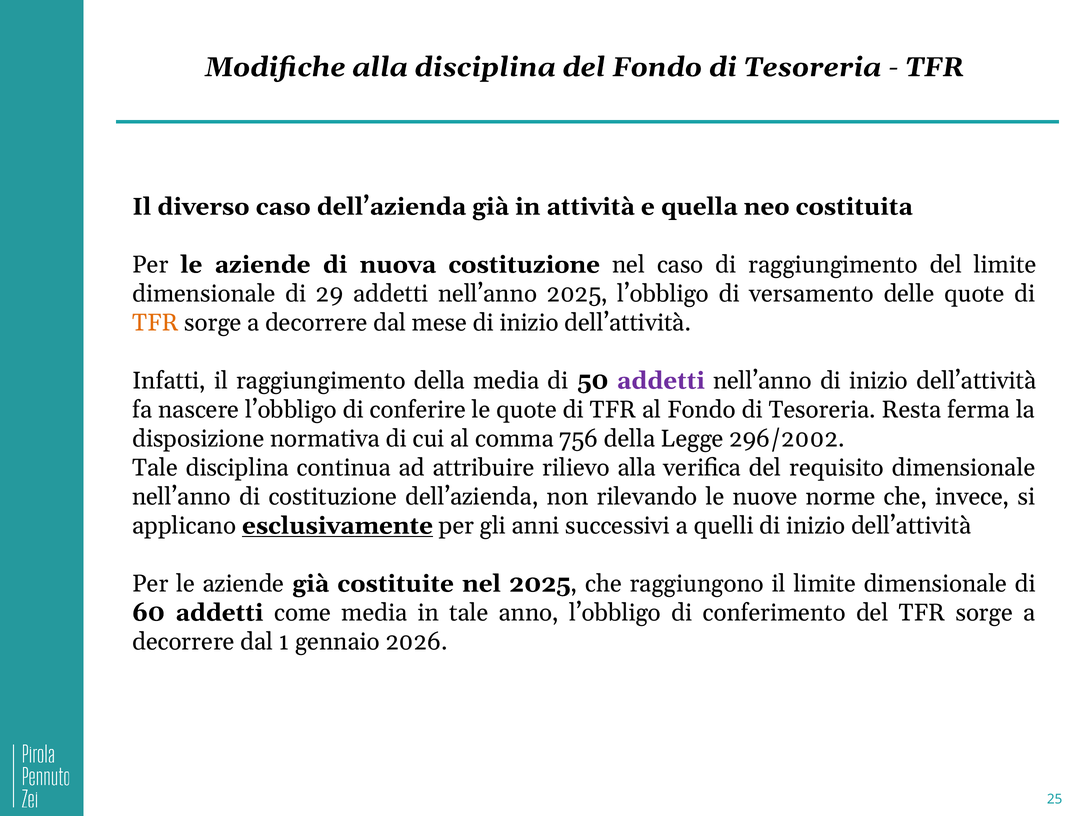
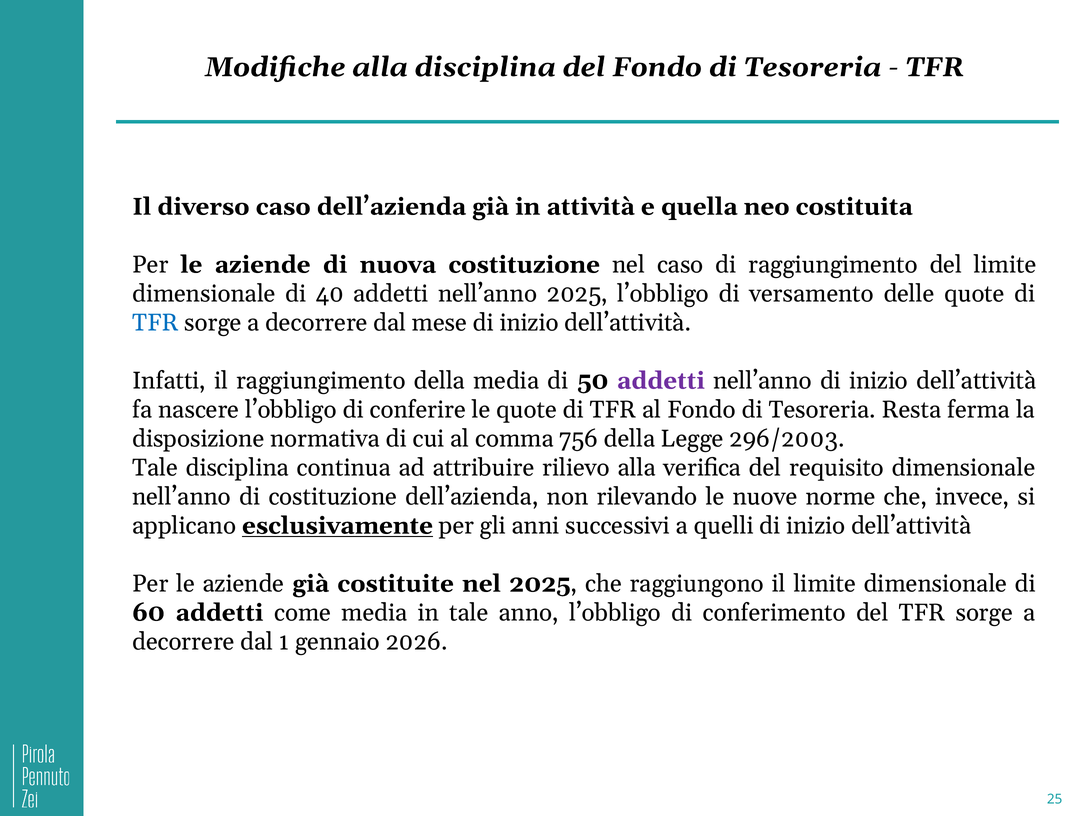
29: 29 -> 40 (330, 294)
TFR colour: orange -> blue (155, 323)
296/2002: 296/2002 -> 296/2003 (787, 439)
